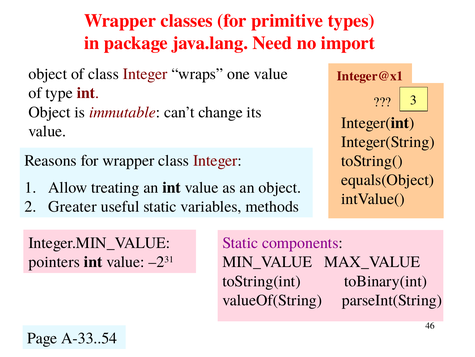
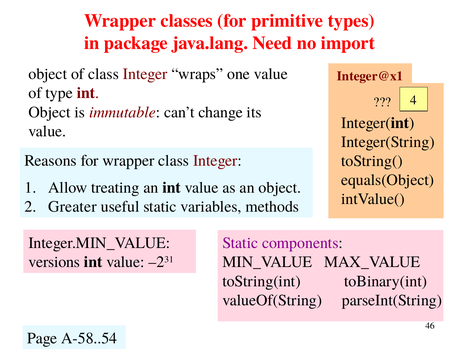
3: 3 -> 4 (414, 100)
pointers: pointers -> versions (54, 262)
A-33..54: A-33..54 -> A-58..54 (89, 338)
